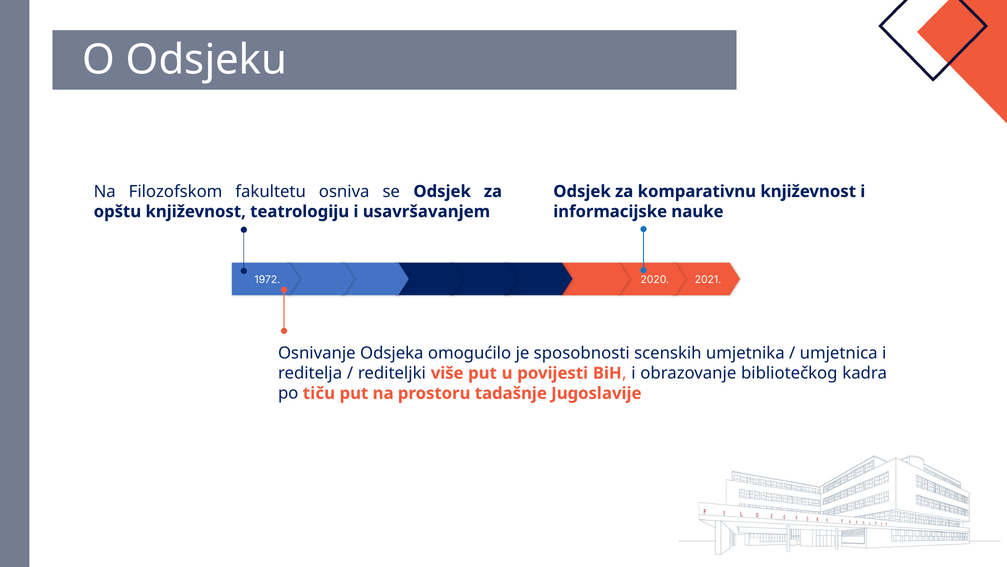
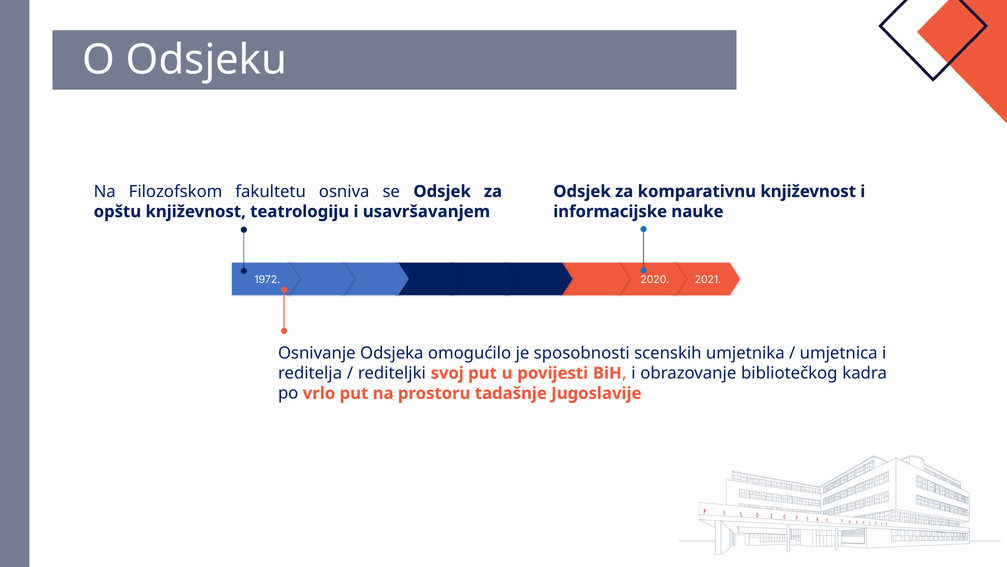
više: više -> svoj (447, 373)
tiču: tiču -> vrlo (319, 393)
